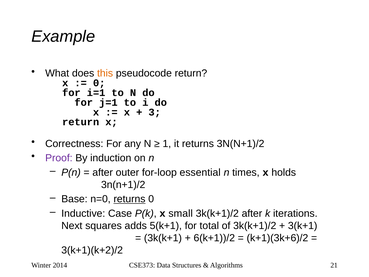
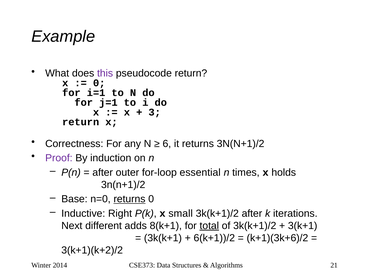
this colour: orange -> purple (105, 73)
1: 1 -> 6 (167, 144)
Case: Case -> Right (120, 213)
squares: squares -> different (104, 226)
5(k+1: 5(k+1 -> 8(k+1 (166, 226)
total underline: none -> present (209, 226)
